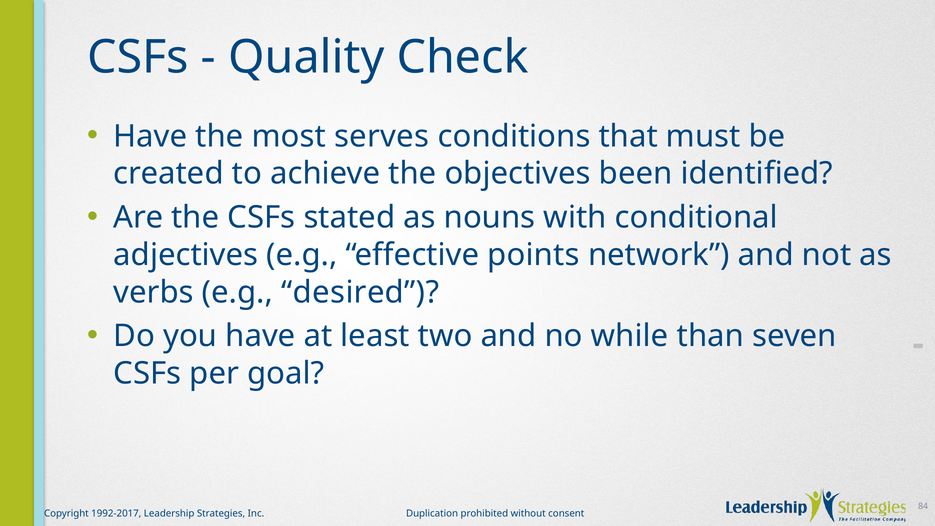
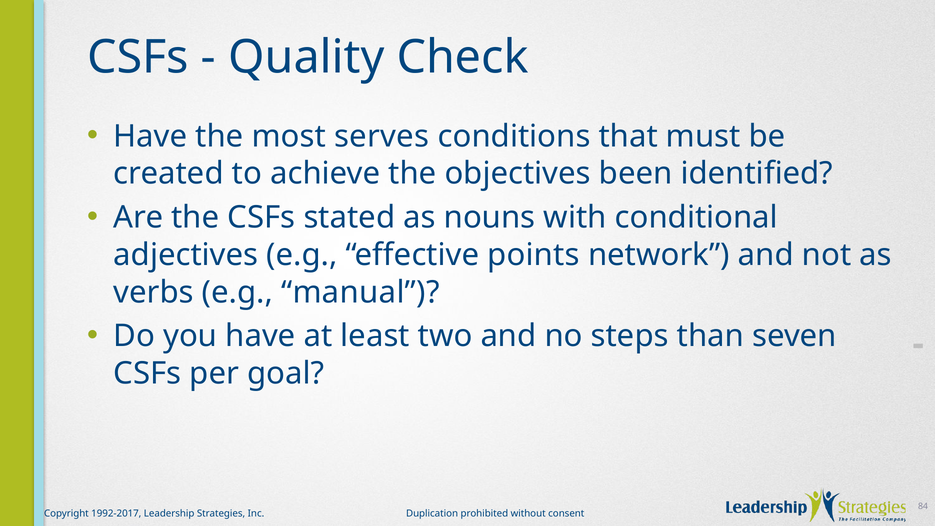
desired: desired -> manual (360, 292)
while: while -> steps (630, 336)
